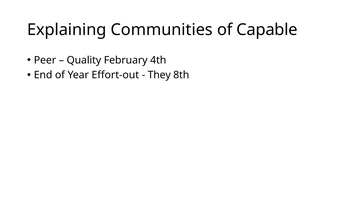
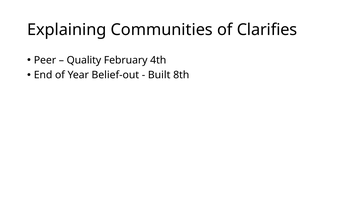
Capable: Capable -> Clarifies (267, 30)
Effort-out: Effort-out -> Belief-out (115, 75)
They: They -> Built (159, 75)
